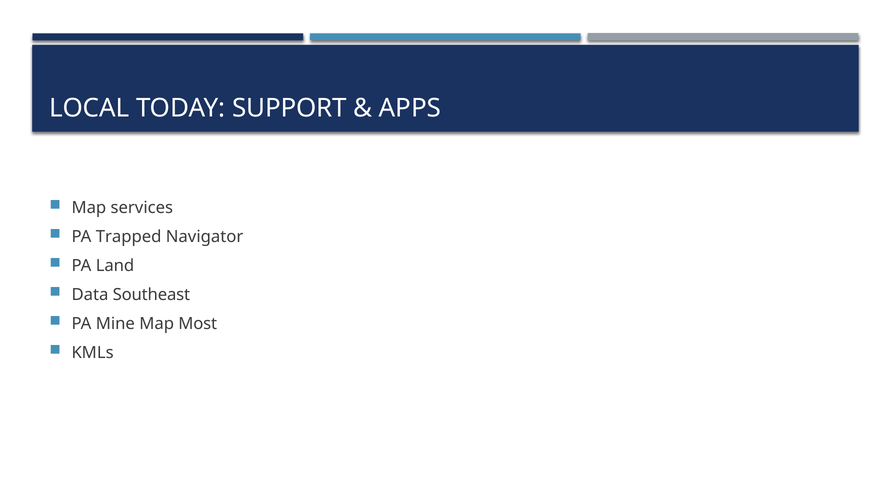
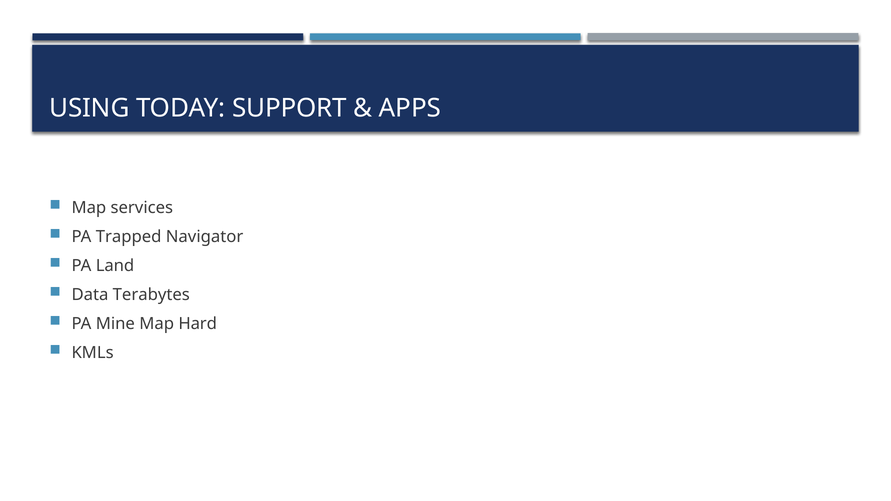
LOCAL: LOCAL -> USING (89, 108)
Southeast: Southeast -> Terabytes (151, 295)
Most: Most -> Hard (198, 324)
